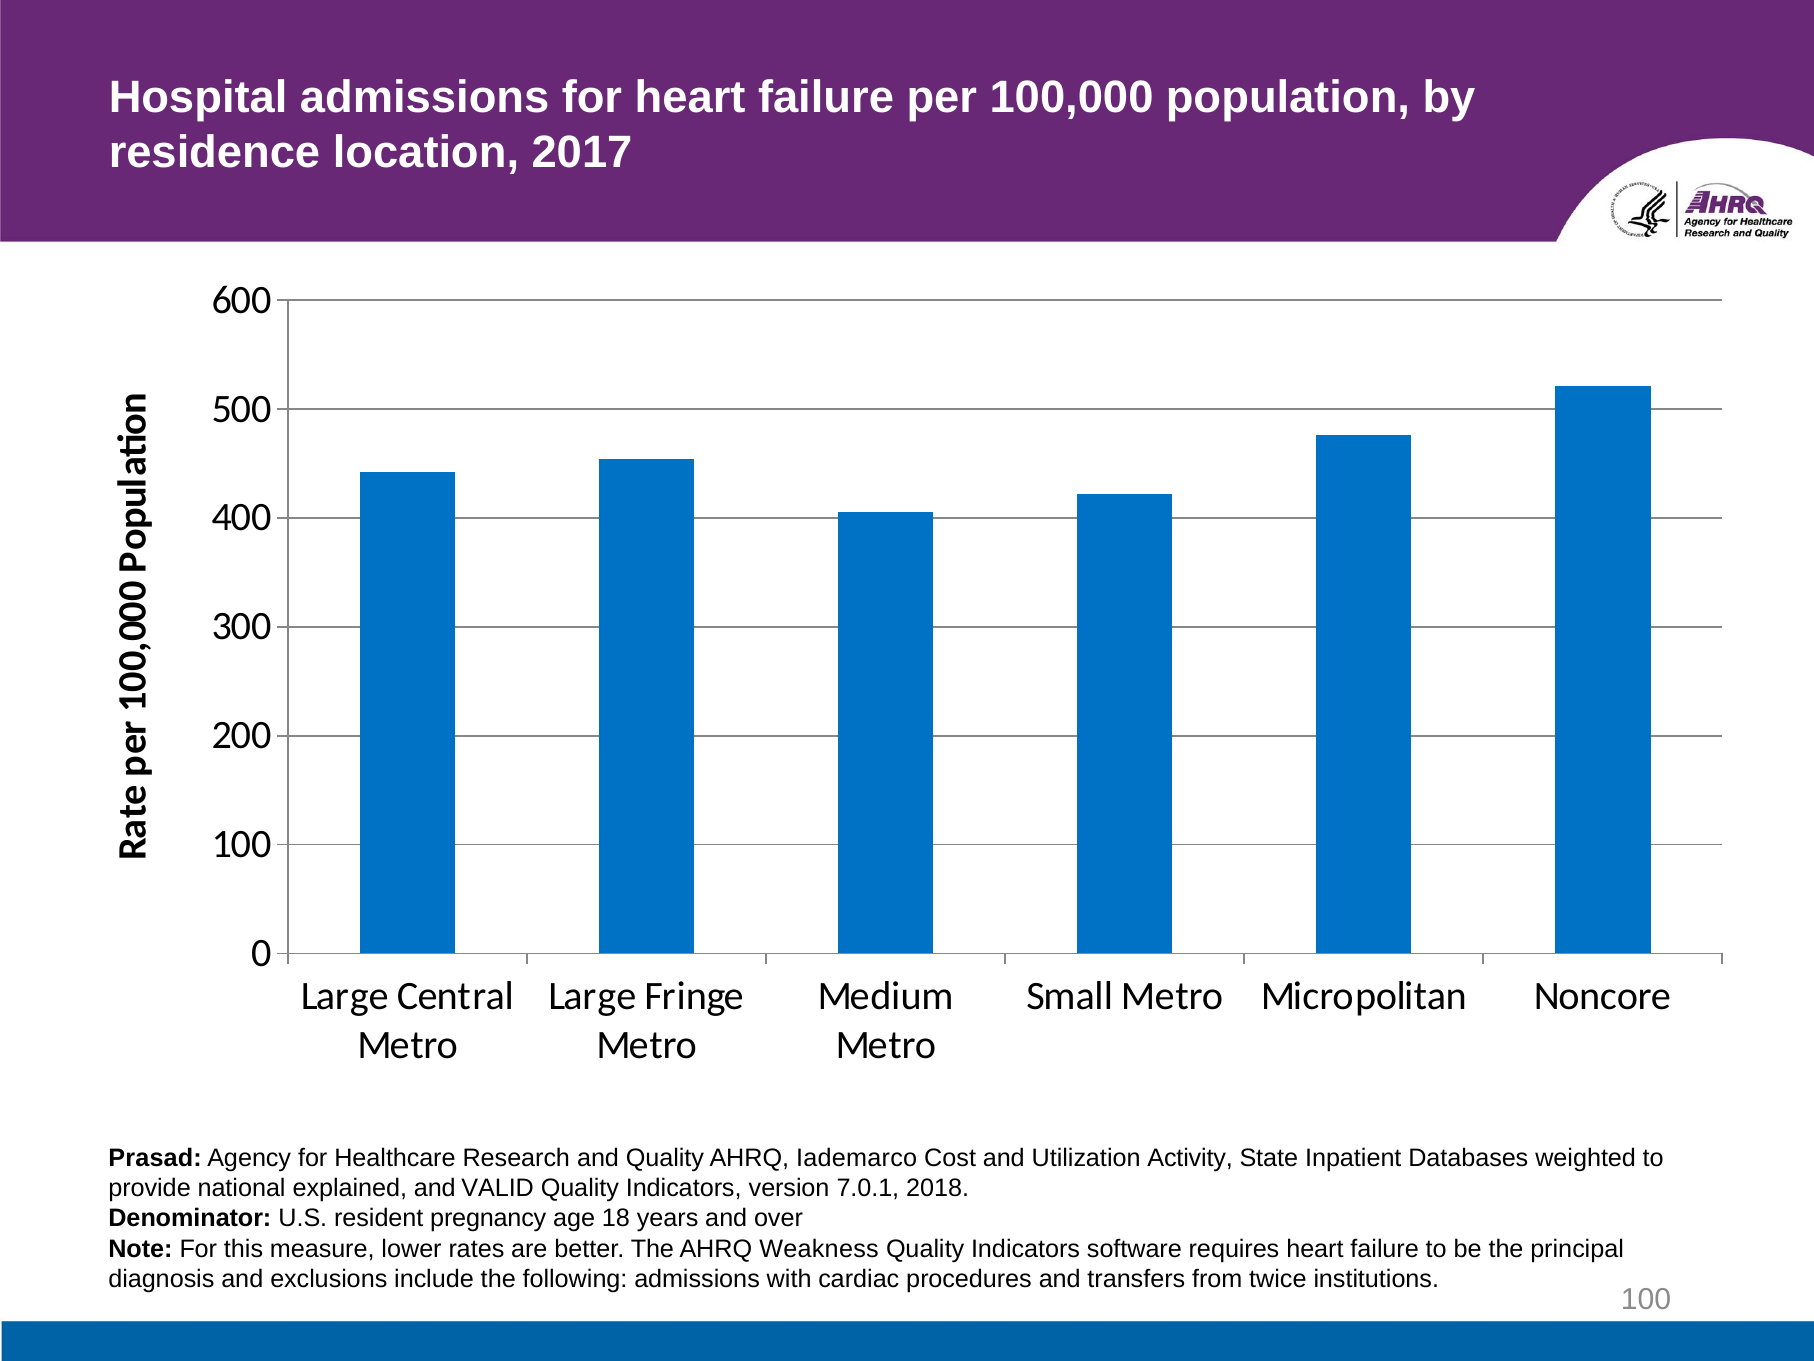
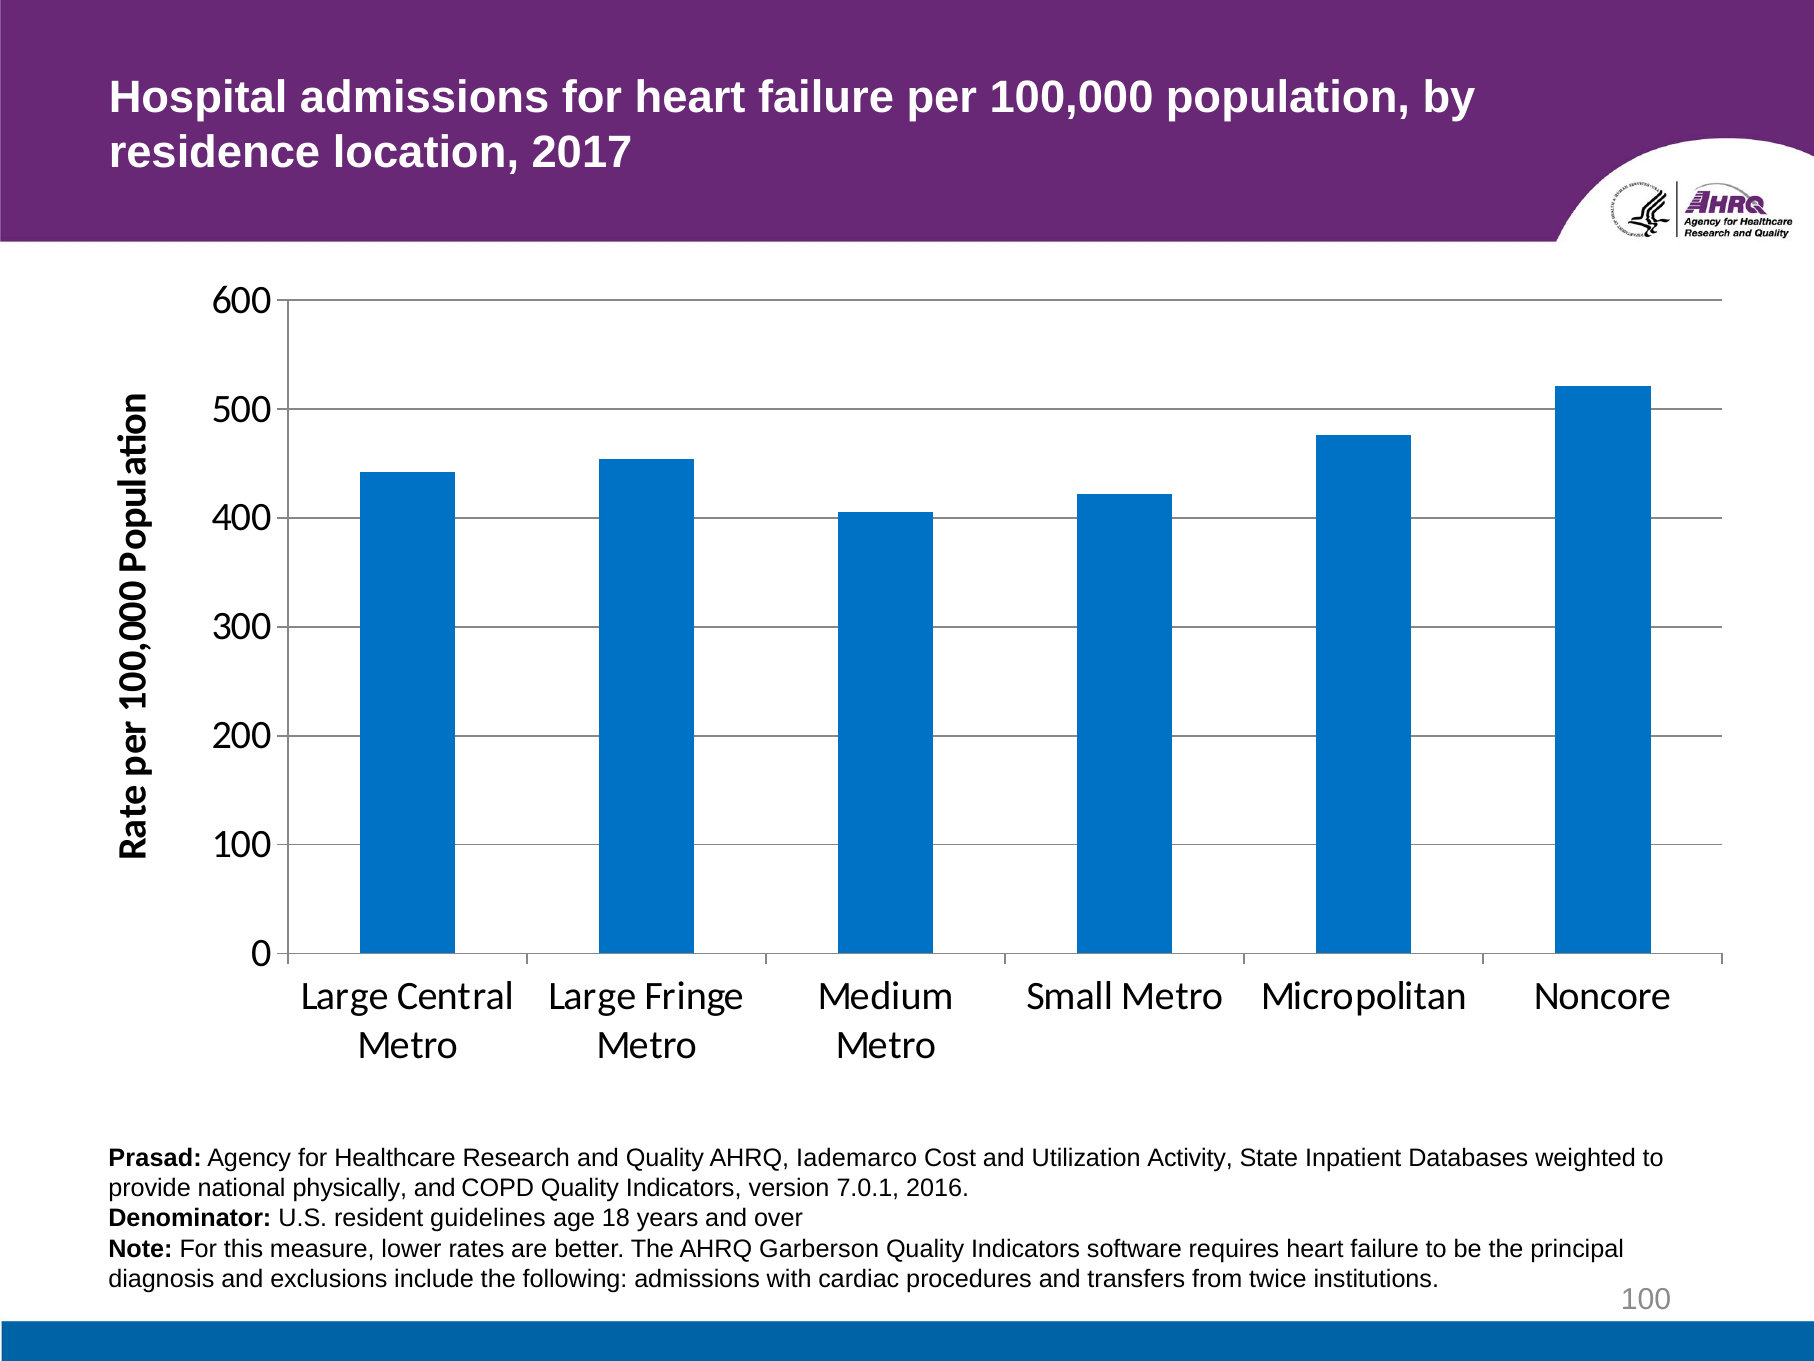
explained: explained -> physically (350, 1188)
VALID: VALID -> COPD (498, 1188)
2018: 2018 -> 2016 (938, 1188)
pregnancy: pregnancy -> guidelines (488, 1218)
Weakness: Weakness -> Garberson (819, 1248)
